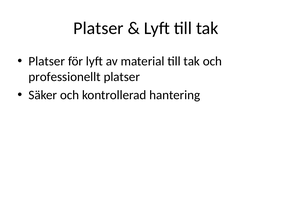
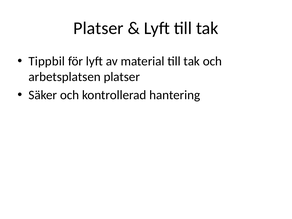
Platser: Platser -> Tippbil (47, 61)
professionellt: professionellt -> arbetsplatsen (65, 77)
